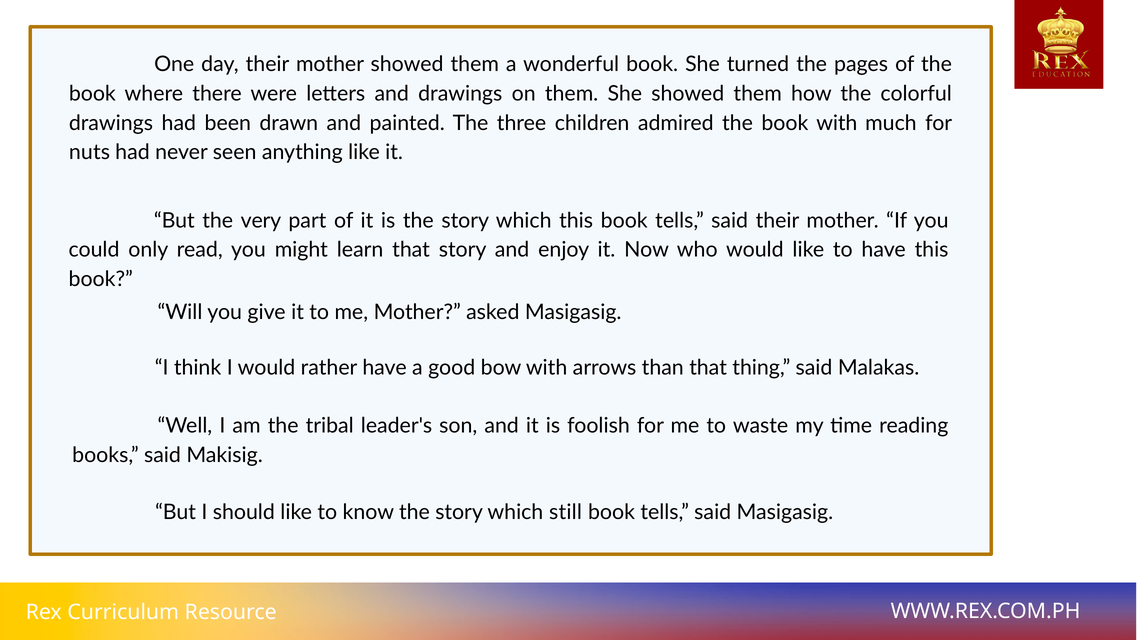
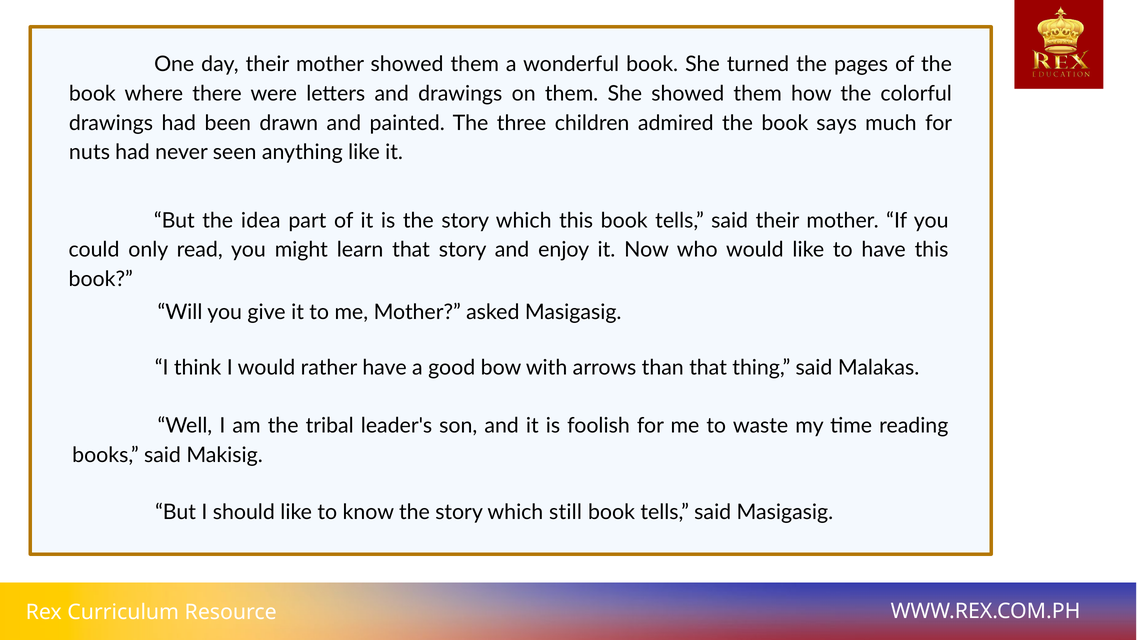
book with: with -> says (837, 123)
very: very -> idea (261, 221)
